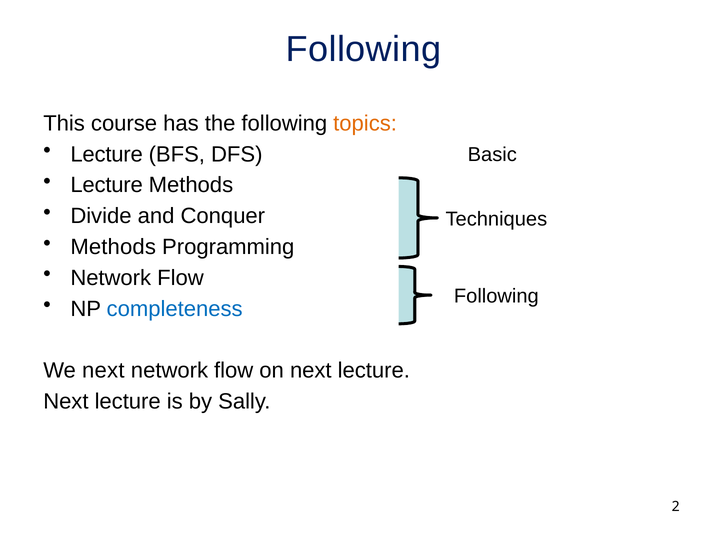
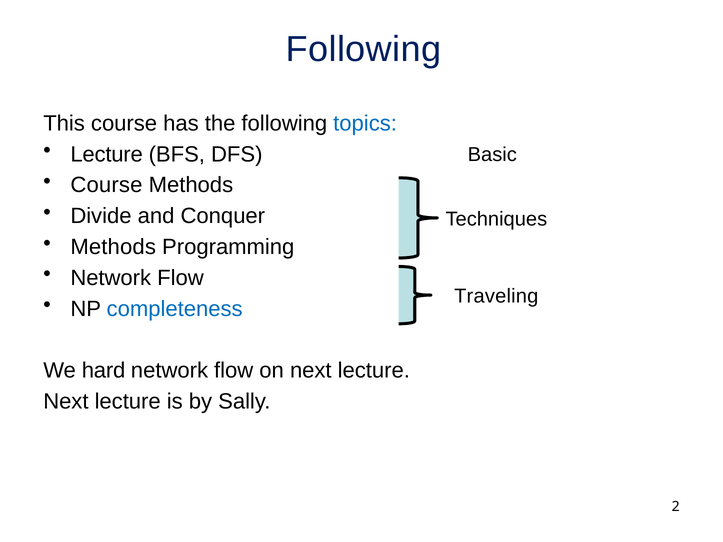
topics colour: orange -> blue (365, 123)
Lecture: Lecture -> Course (106, 185)
Following: Following -> Traveling (496, 296)
We next: next -> hard (104, 371)
